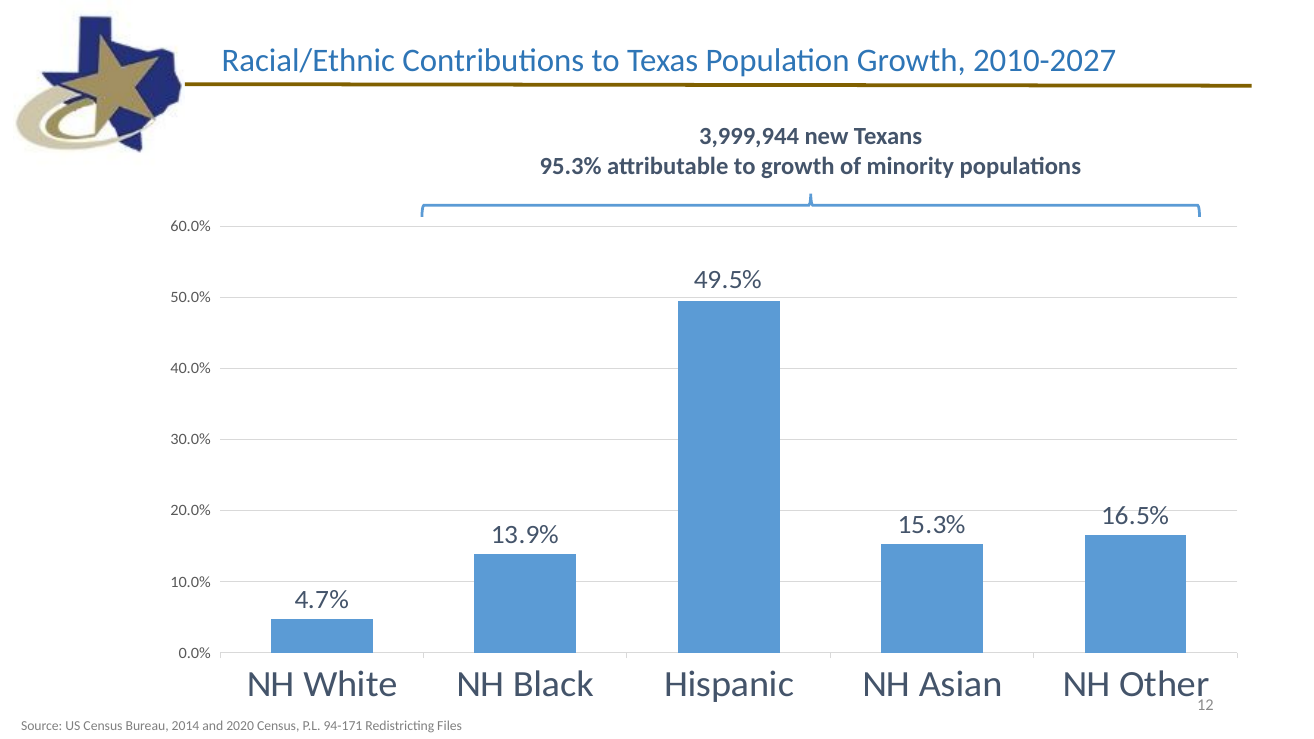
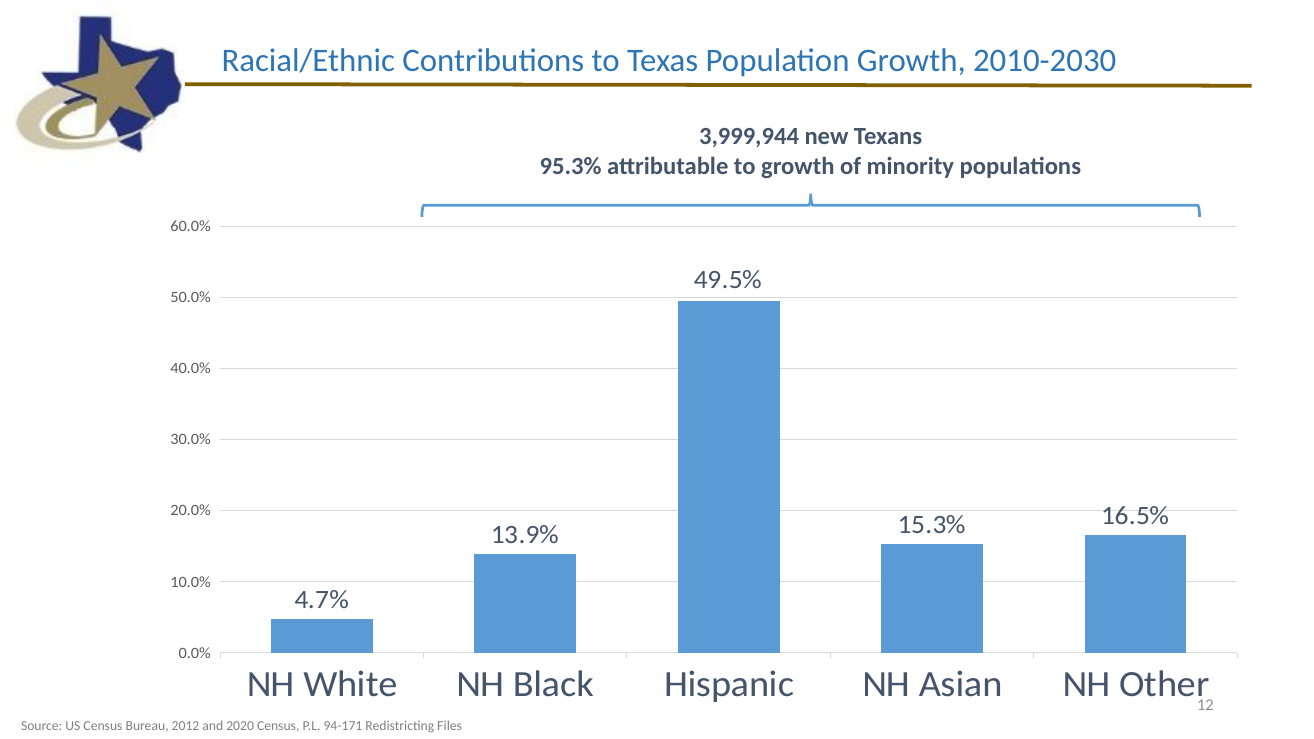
2010-2027: 2010-2027 -> 2010-2030 (1045, 60)
2014: 2014 -> 2012 (186, 727)
